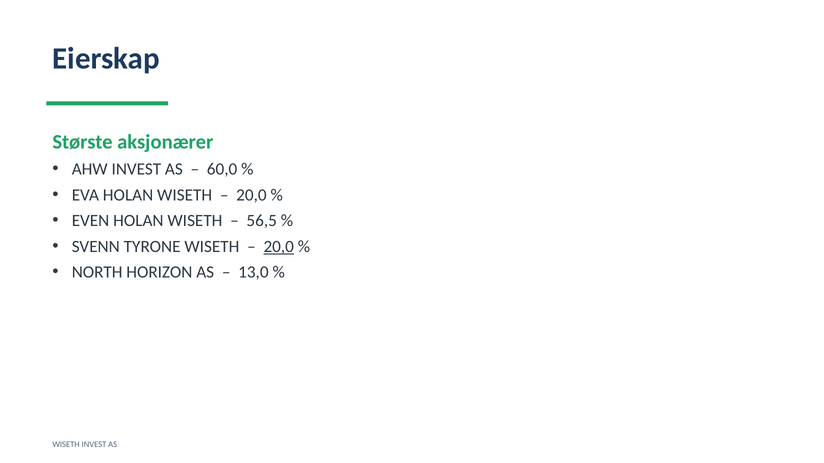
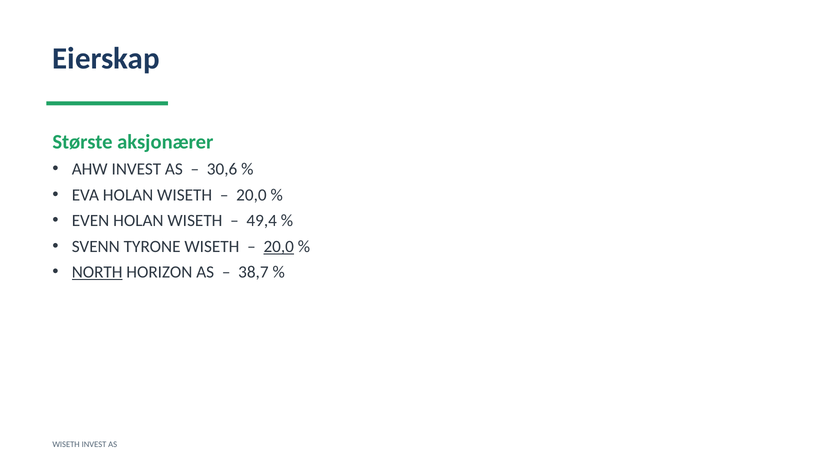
60,0: 60,0 -> 30,6 (222, 169)
56,5: 56,5 -> 49,4 (262, 221)
NORTH underline: none -> present (97, 273)
13,0: 13,0 -> 38,7 (253, 273)
